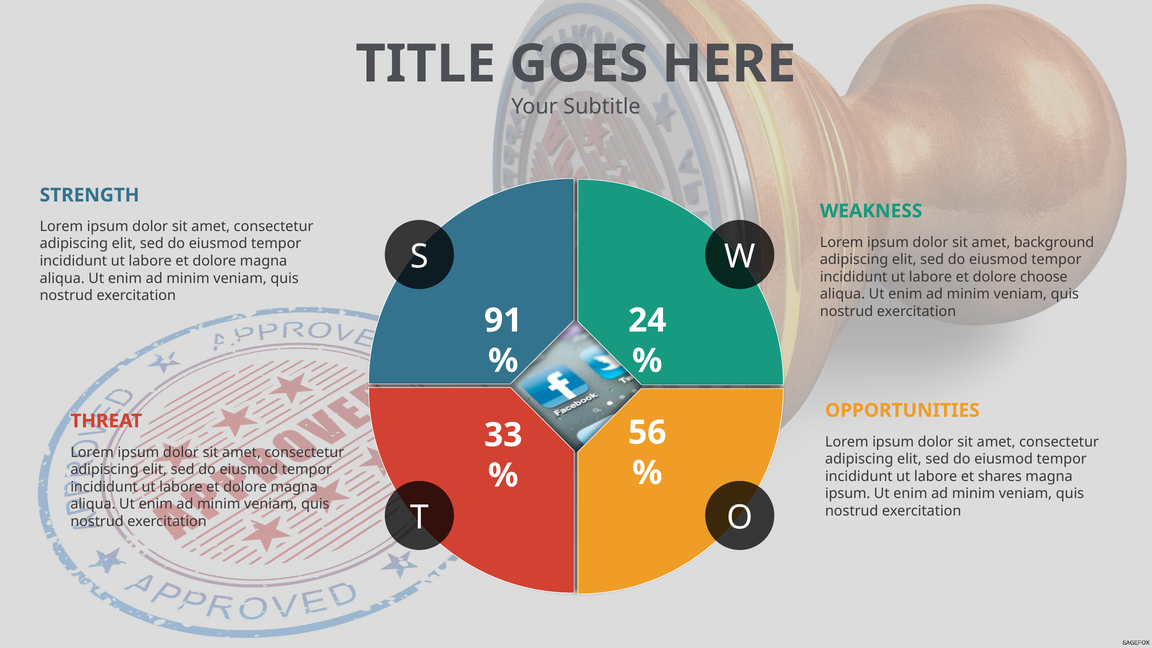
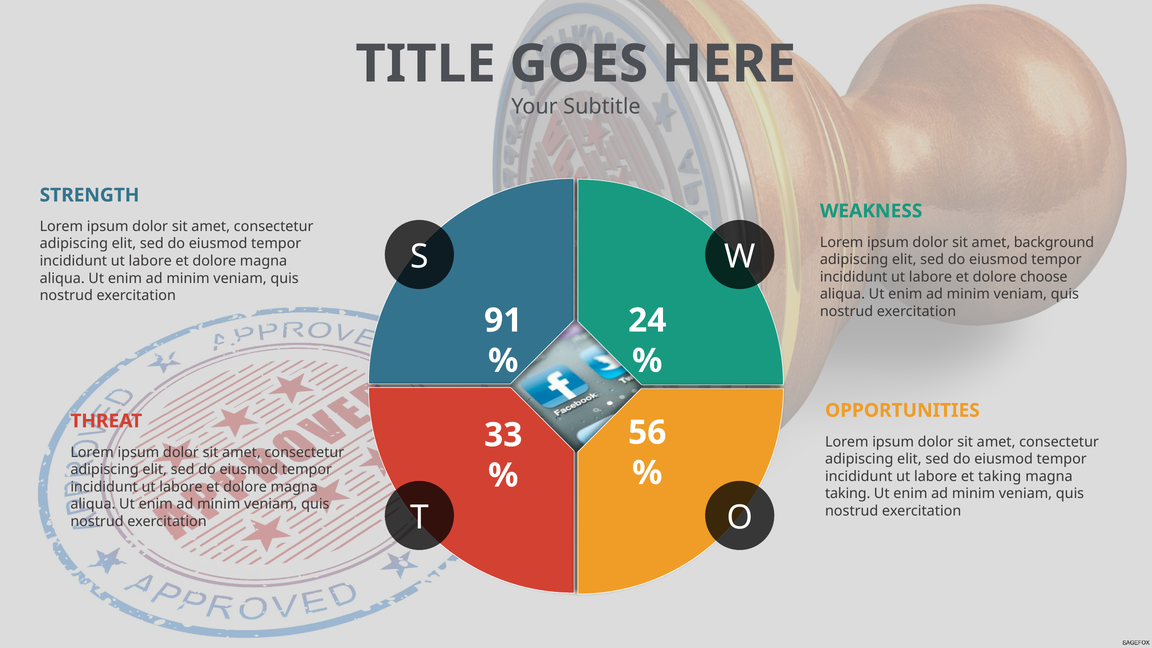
et shares: shares -> taking (1000, 476)
ipsum: ipsum -> taking (848, 494)
